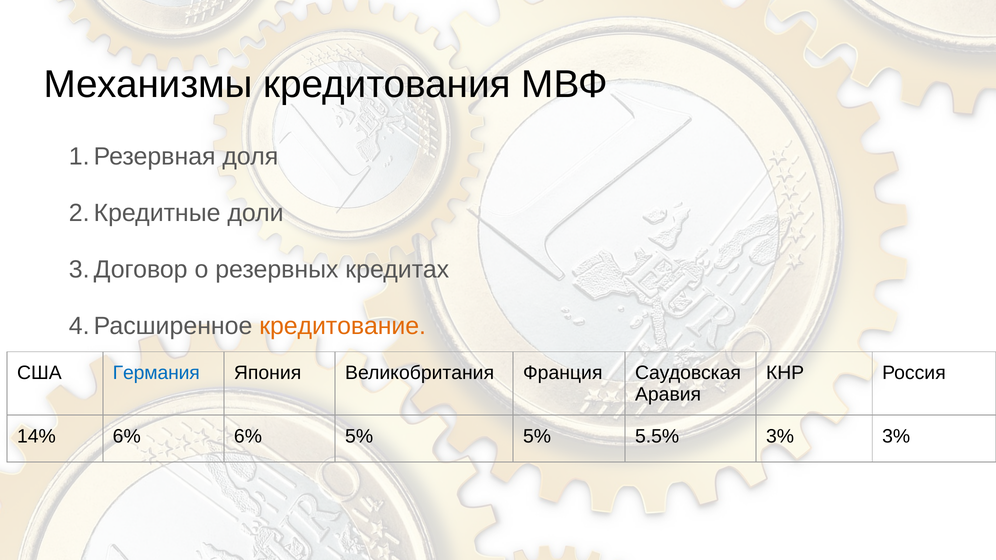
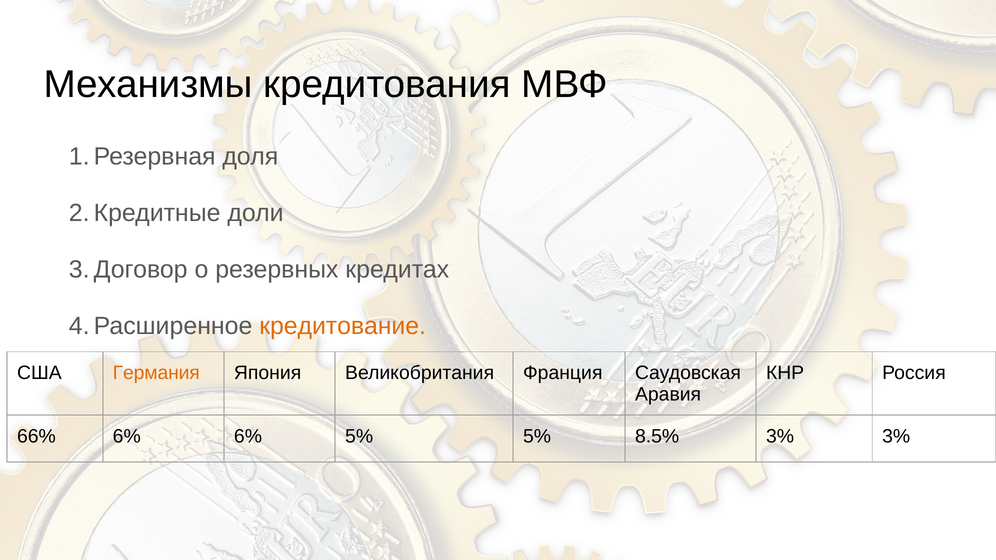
Германия colour: blue -> orange (156, 373)
14%: 14% -> 66% (36, 436)
5.5%: 5.5% -> 8.5% (657, 436)
